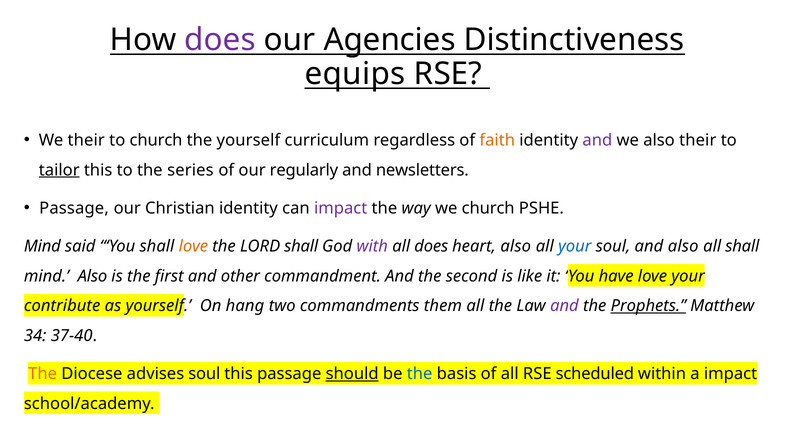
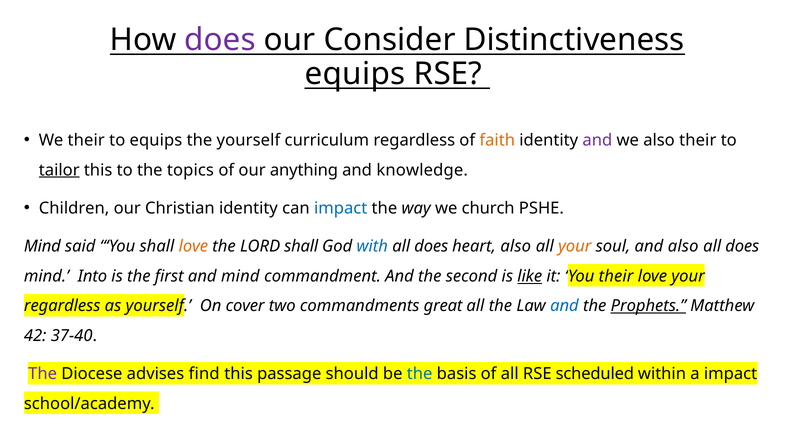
Agencies: Agencies -> Consider (390, 40)
to church: church -> equips (156, 140)
series: series -> topics (190, 170)
regularly: regularly -> anything (304, 170)
newsletters: newsletters -> knowledge (422, 170)
Passage: Passage -> Children (74, 208)
impact colour: purple -> blue (341, 208)
with colour: purple -> blue (372, 246)
your colour: blue -> orange (575, 246)
shall: shall -> does (742, 246)
mind Also: Also -> Into (92, 276)
and other: other -> mind (240, 276)
like underline: none -> present (530, 276)
You have: have -> their (616, 276)
contribute: contribute -> regardless (62, 306)
hang: hang -> cover (245, 306)
them: them -> great (443, 306)
and colour: purple -> blue (564, 306)
34: 34 -> 42 (35, 336)
The colour: orange -> purple (43, 374)
advises soul: soul -> find (204, 374)
should underline: present -> none (352, 374)
